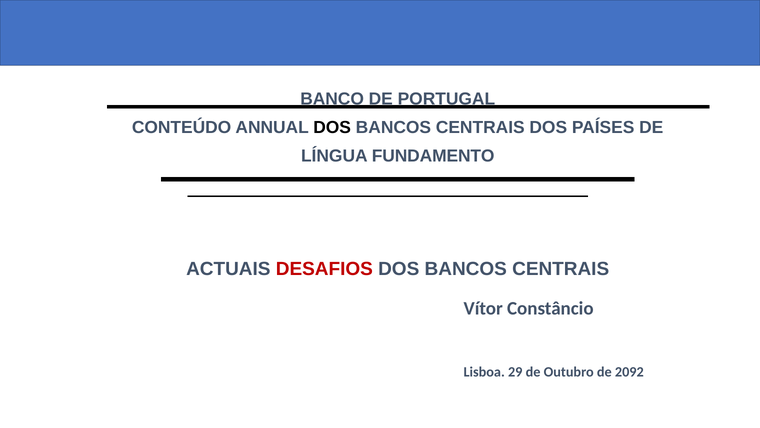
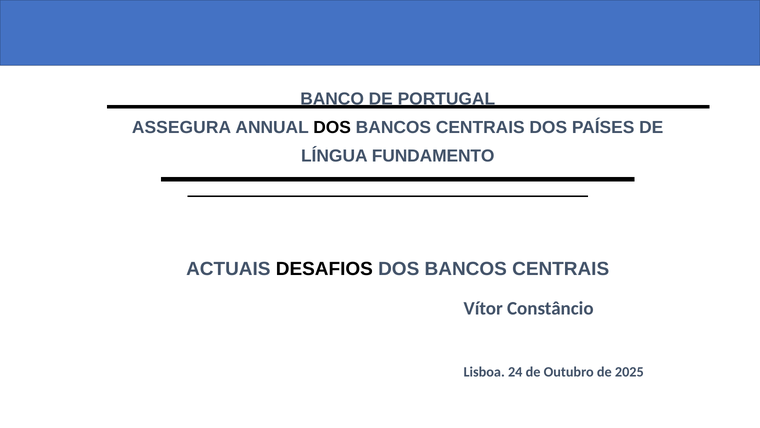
CONTEÚDO: CONTEÚDO -> ASSEGURA (182, 127)
DESAFIOS colour: red -> black (324, 269)
29: 29 -> 24 (515, 372)
2092: 2092 -> 2025 (629, 372)
